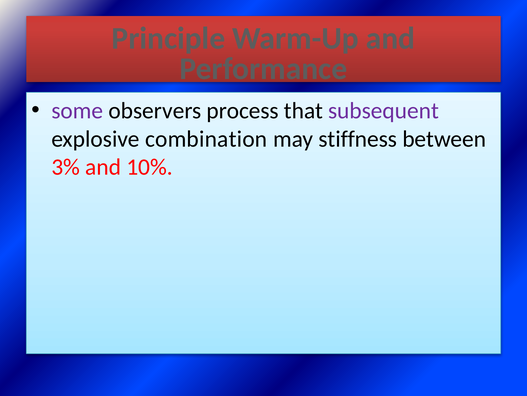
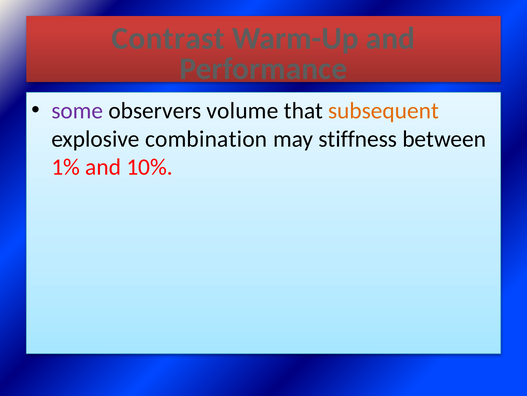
Principle: Principle -> Contrast (168, 38)
process: process -> volume (242, 111)
subsequent colour: purple -> orange (384, 111)
3%: 3% -> 1% (66, 167)
